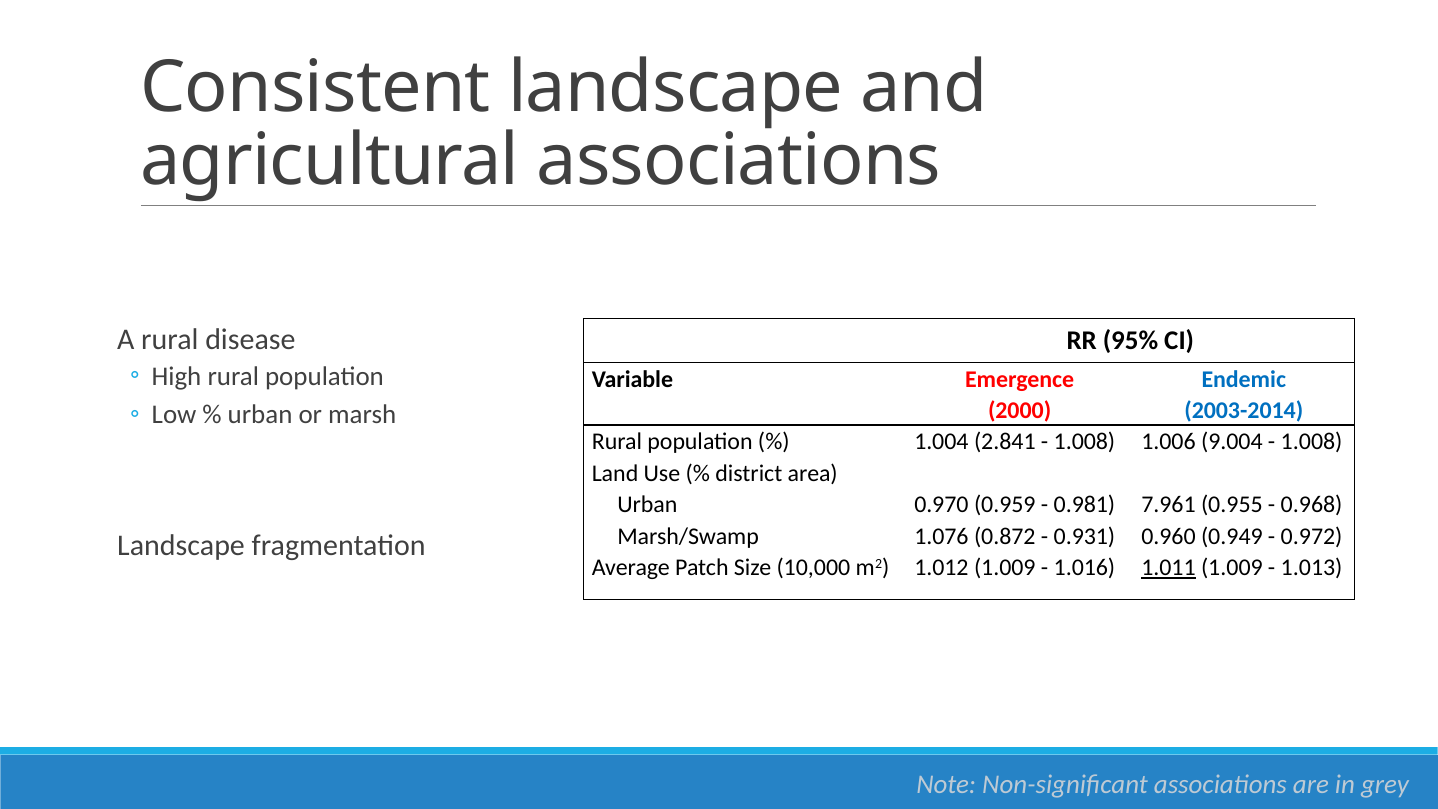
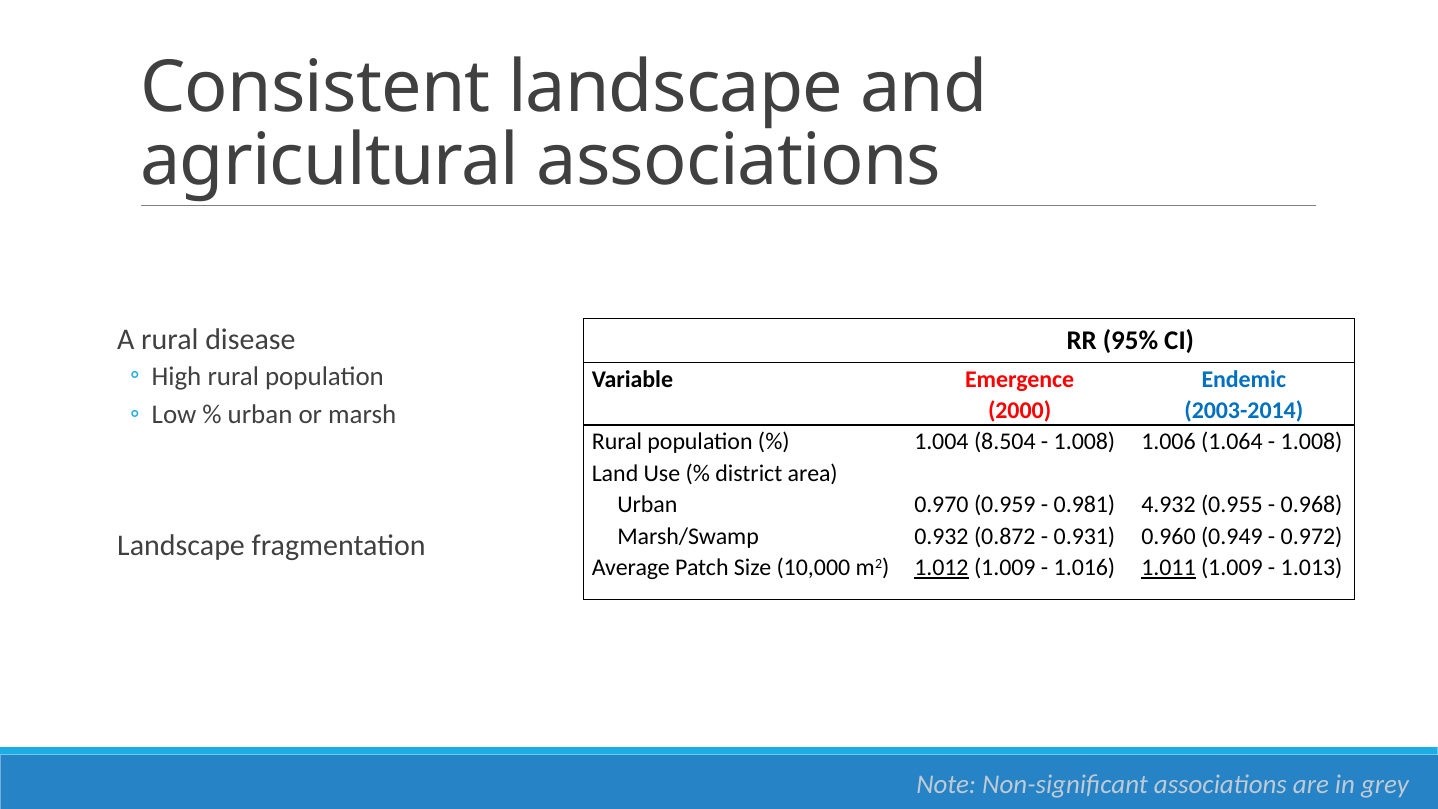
2.841: 2.841 -> 8.504 (1005, 442)
9.004: 9.004 -> 1.064 (1232, 442)
7.961: 7.961 -> 4.932 (1168, 505)
1.076: 1.076 -> 0.932 (941, 536)
1.012 underline: none -> present (941, 567)
